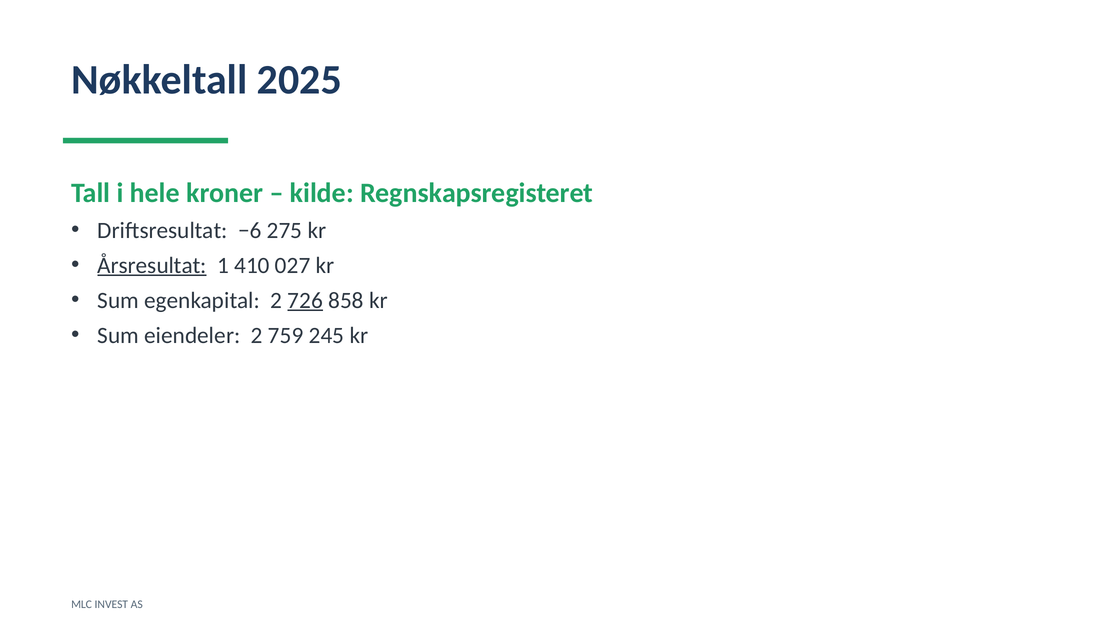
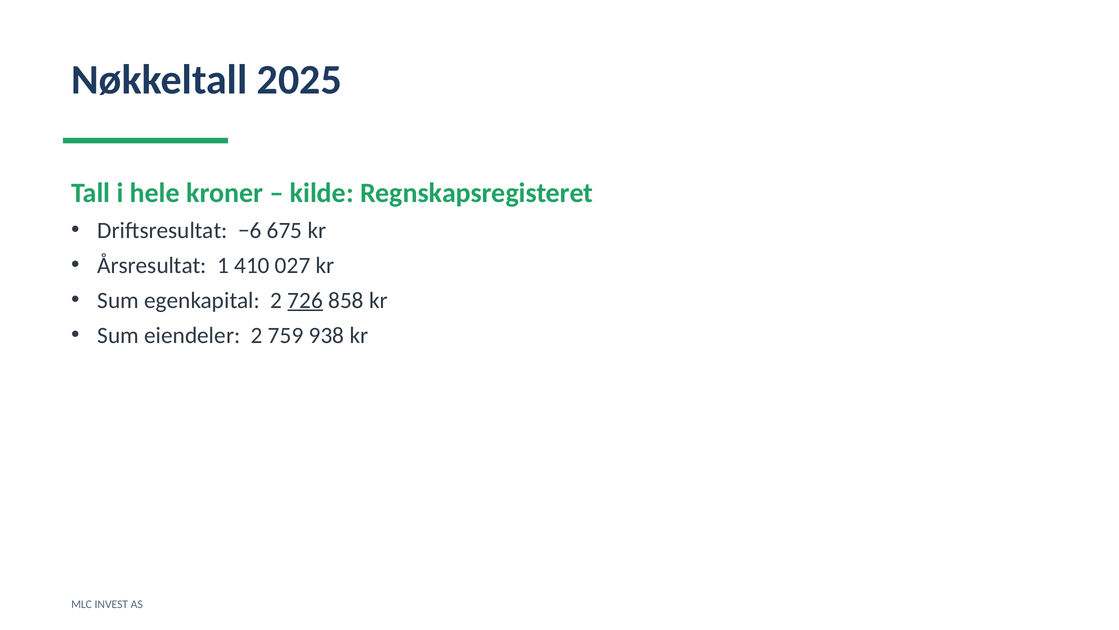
275: 275 -> 675 (285, 230)
Årsresultat underline: present -> none (152, 265)
245: 245 -> 938 (326, 335)
